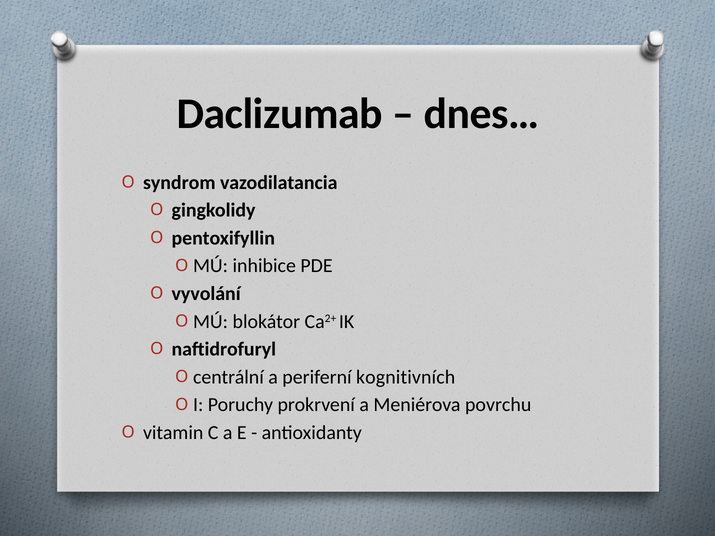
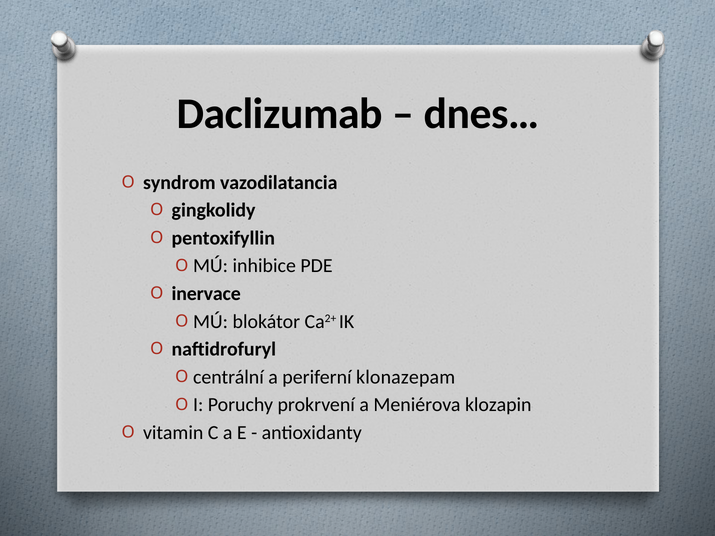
vyvolání: vyvolání -> inervace (206, 294)
kognitivních: kognitivních -> klonazepam (406, 377)
povrchu: povrchu -> klozapin (498, 405)
